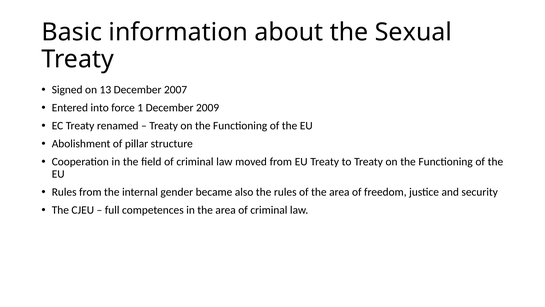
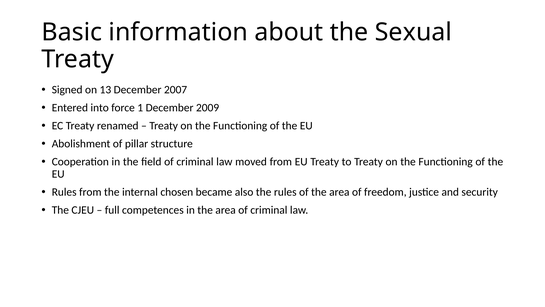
gender: gender -> chosen (177, 192)
